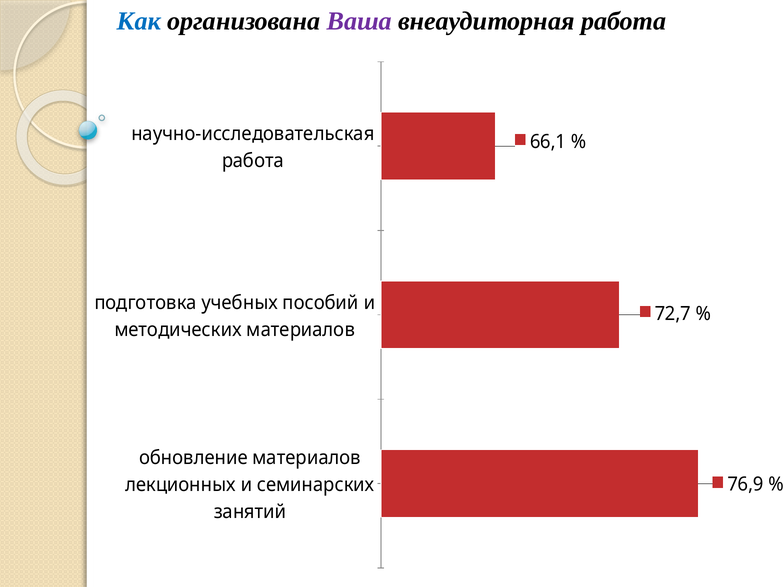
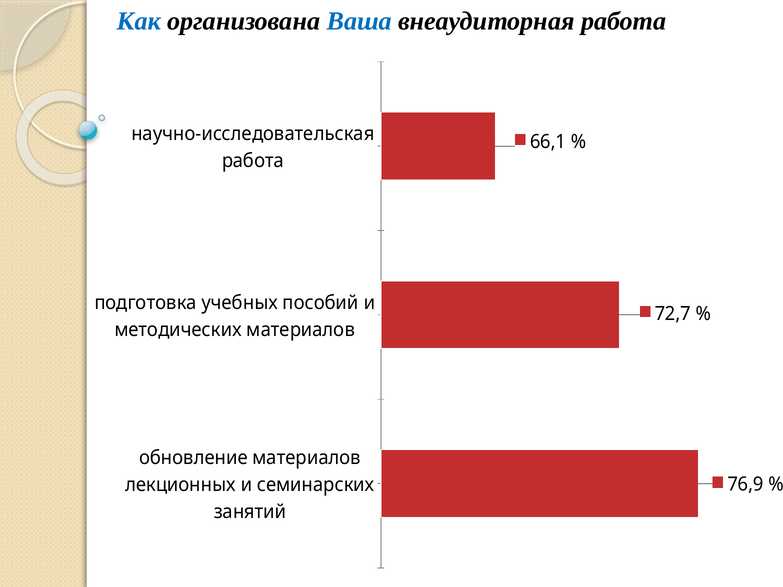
Ваша colour: purple -> blue (359, 21)
